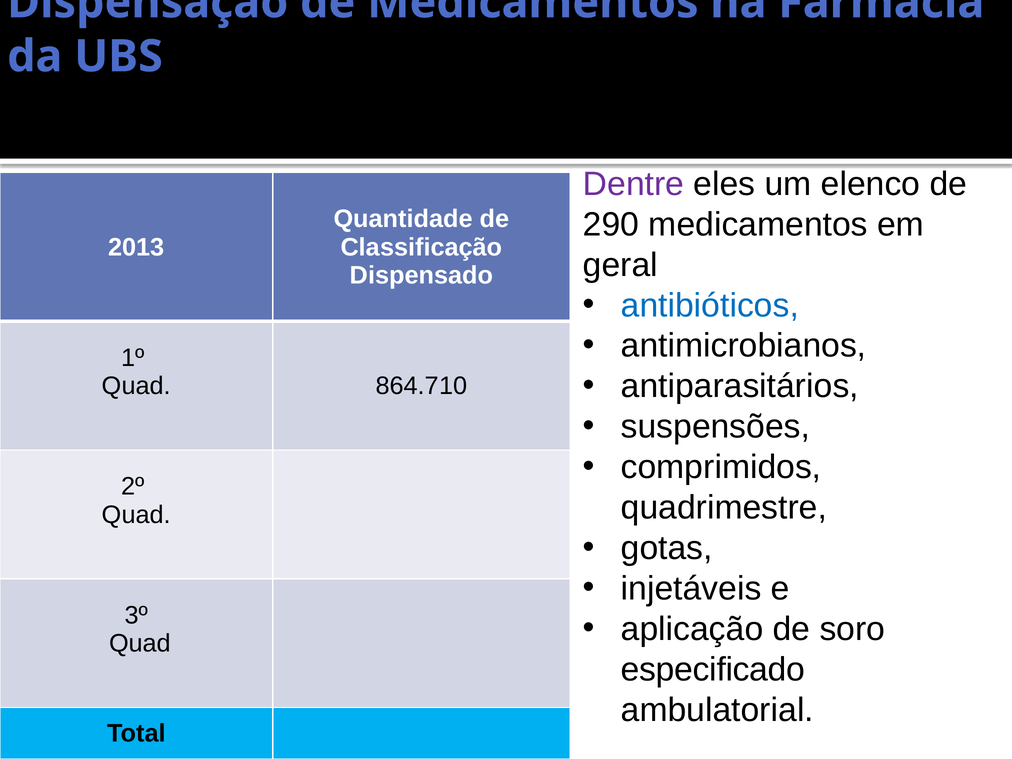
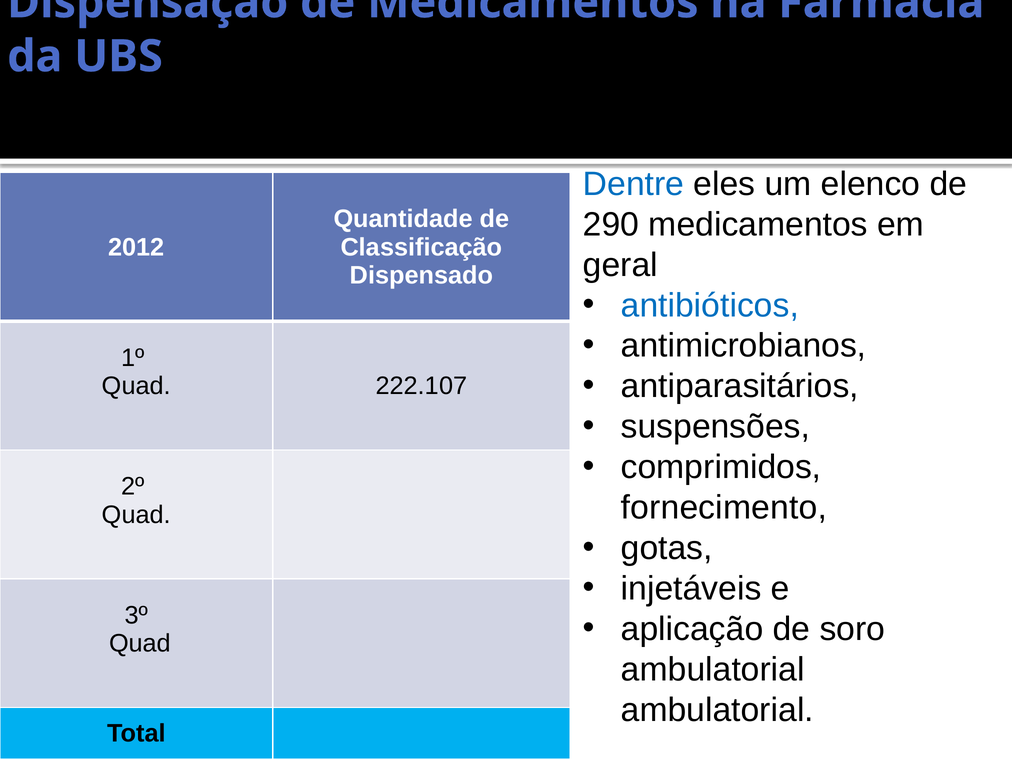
Dentre colour: purple -> blue (633, 184)
2013: 2013 -> 2012 (136, 247)
864.710: 864.710 -> 222.107 (421, 386)
quadrimestre: quadrimestre -> fornecimento (724, 508)
especificado: especificado -> ambulatorial (713, 670)
